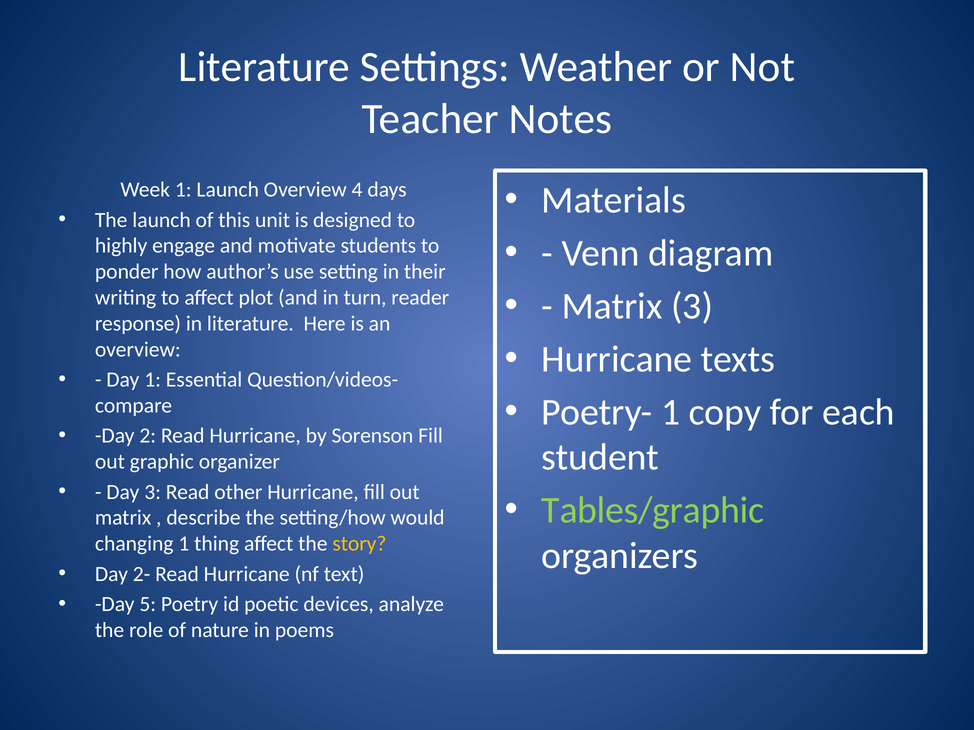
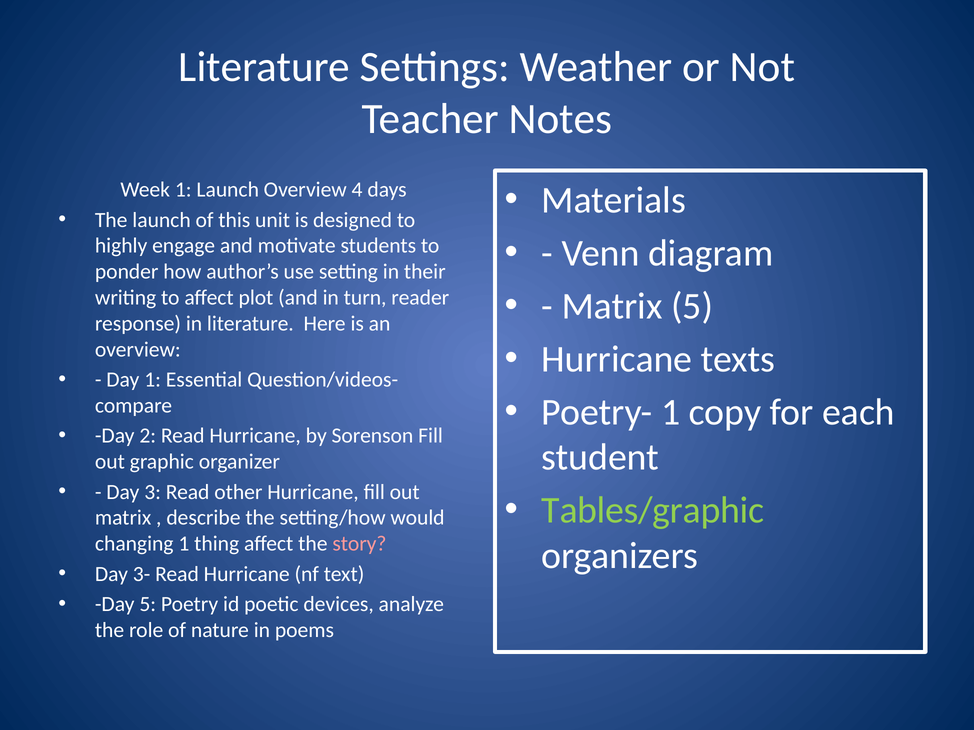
Matrix 3: 3 -> 5 (692, 307)
story colour: yellow -> pink (359, 544)
2-: 2- -> 3- (142, 574)
